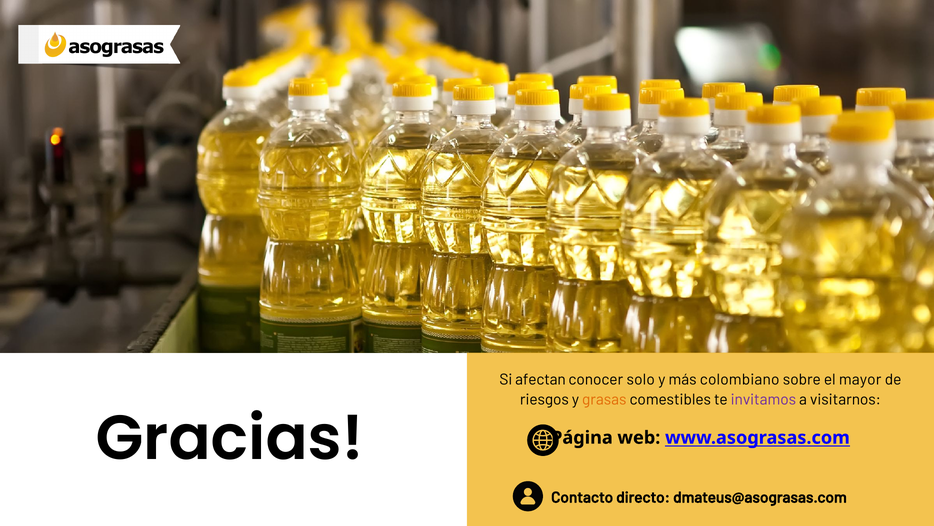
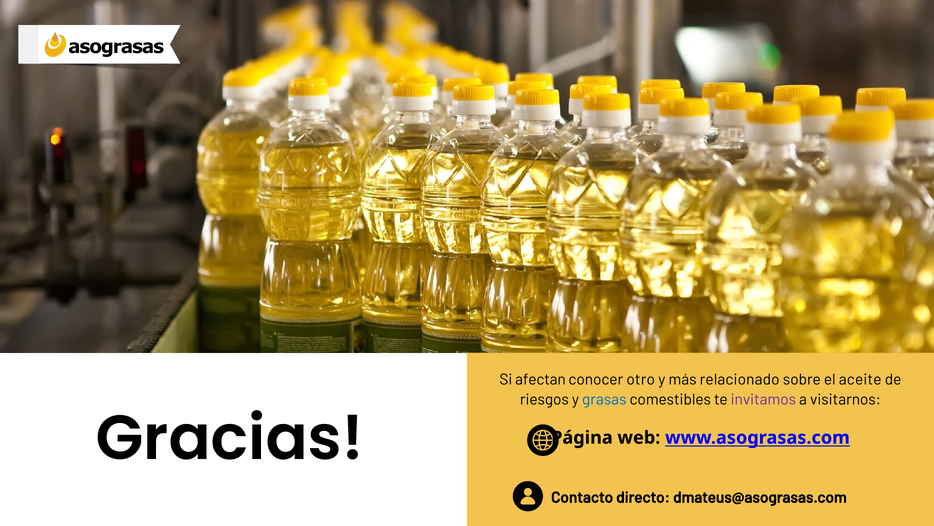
solo: solo -> otro (641, 379)
colombiano: colombiano -> relacionado (740, 379)
mayor: mayor -> aceite (860, 379)
grasas colour: orange -> blue (604, 399)
